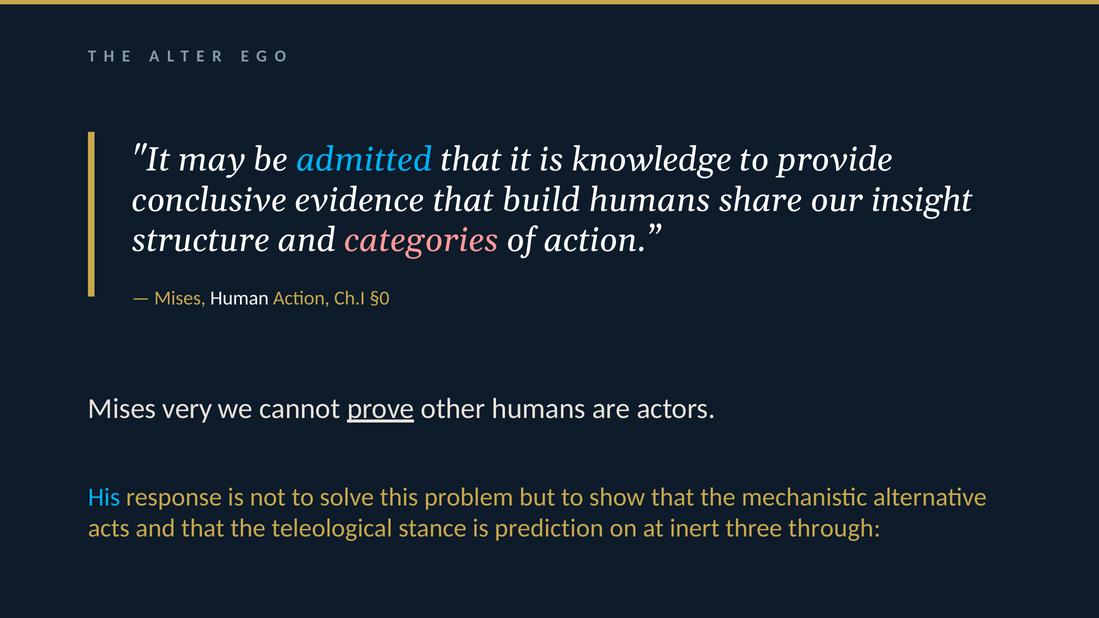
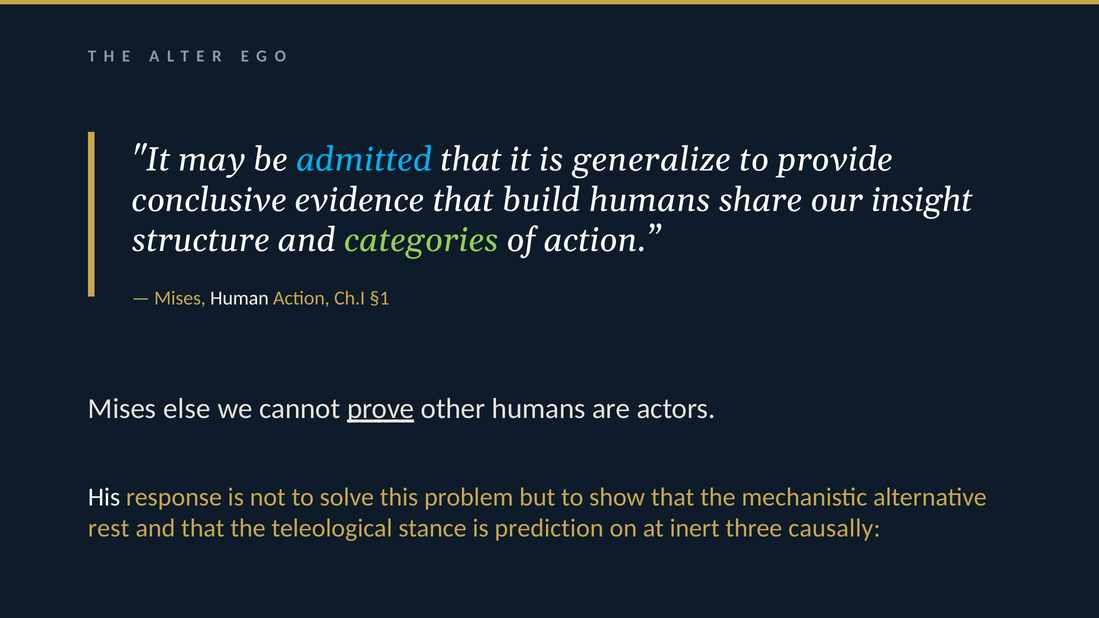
knowledge: knowledge -> generalize (652, 160)
categories colour: pink -> light green (421, 240)
§0: §0 -> §1 (379, 298)
very: very -> else (187, 409)
His colour: light blue -> white (104, 497)
acts: acts -> rest (109, 528)
through: through -> causally (834, 528)
